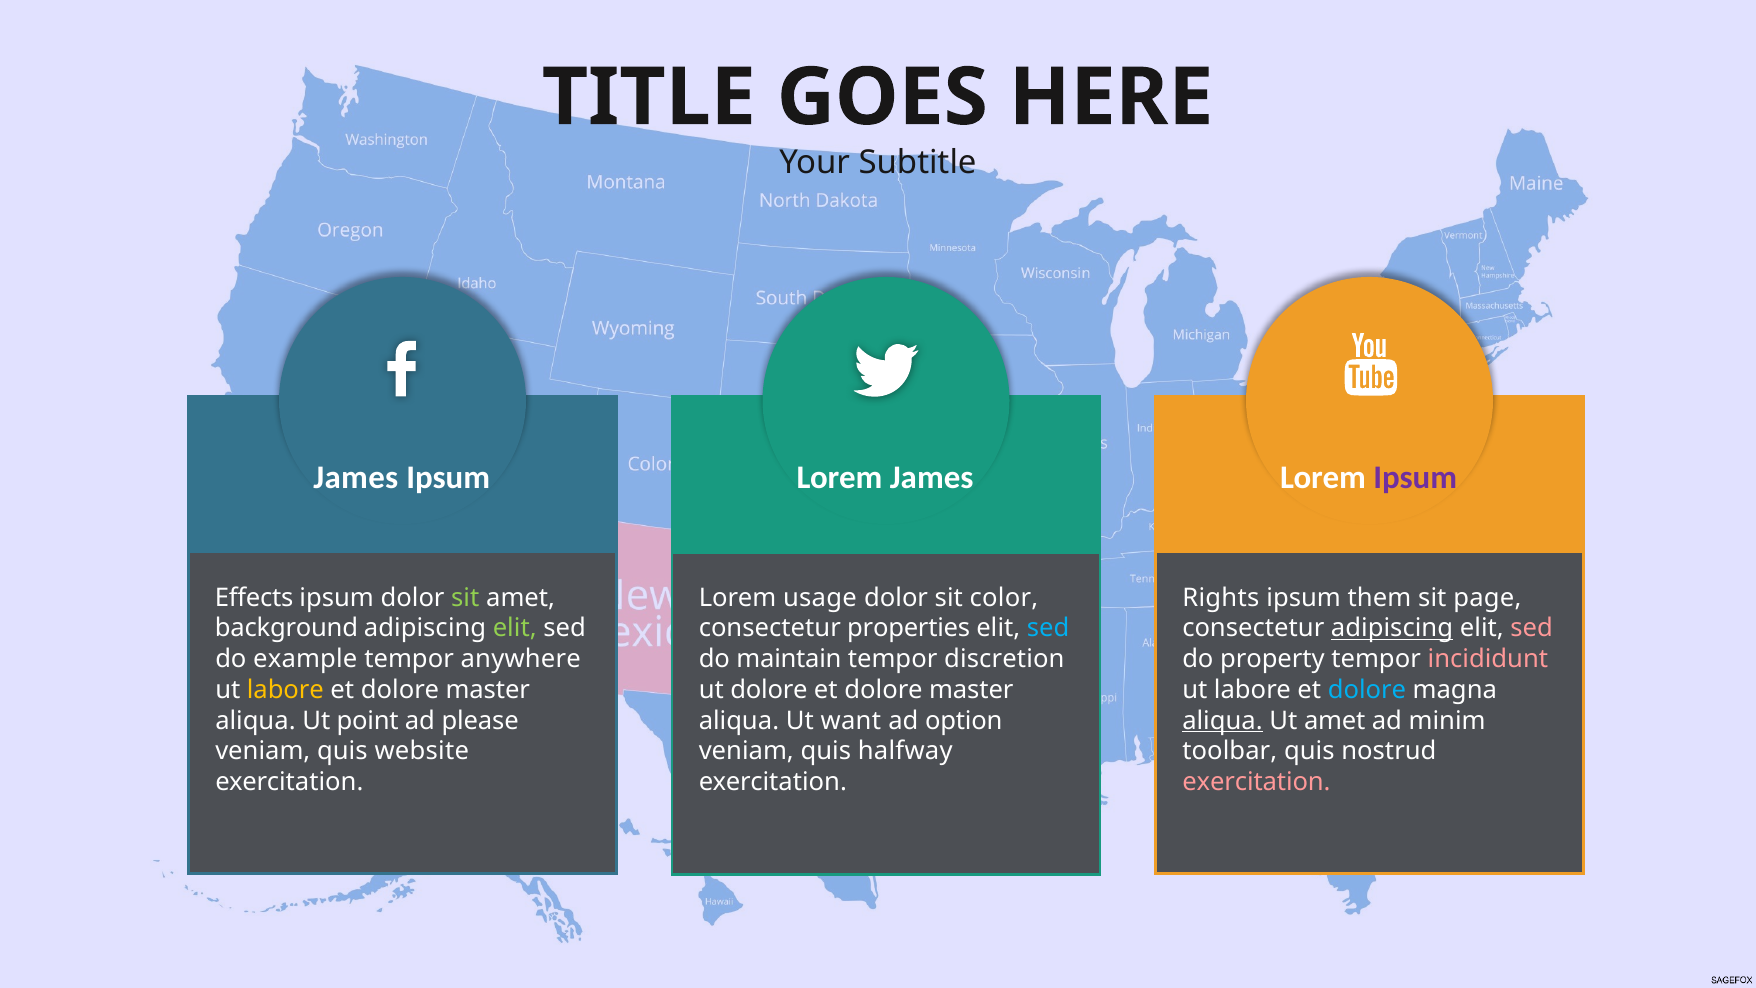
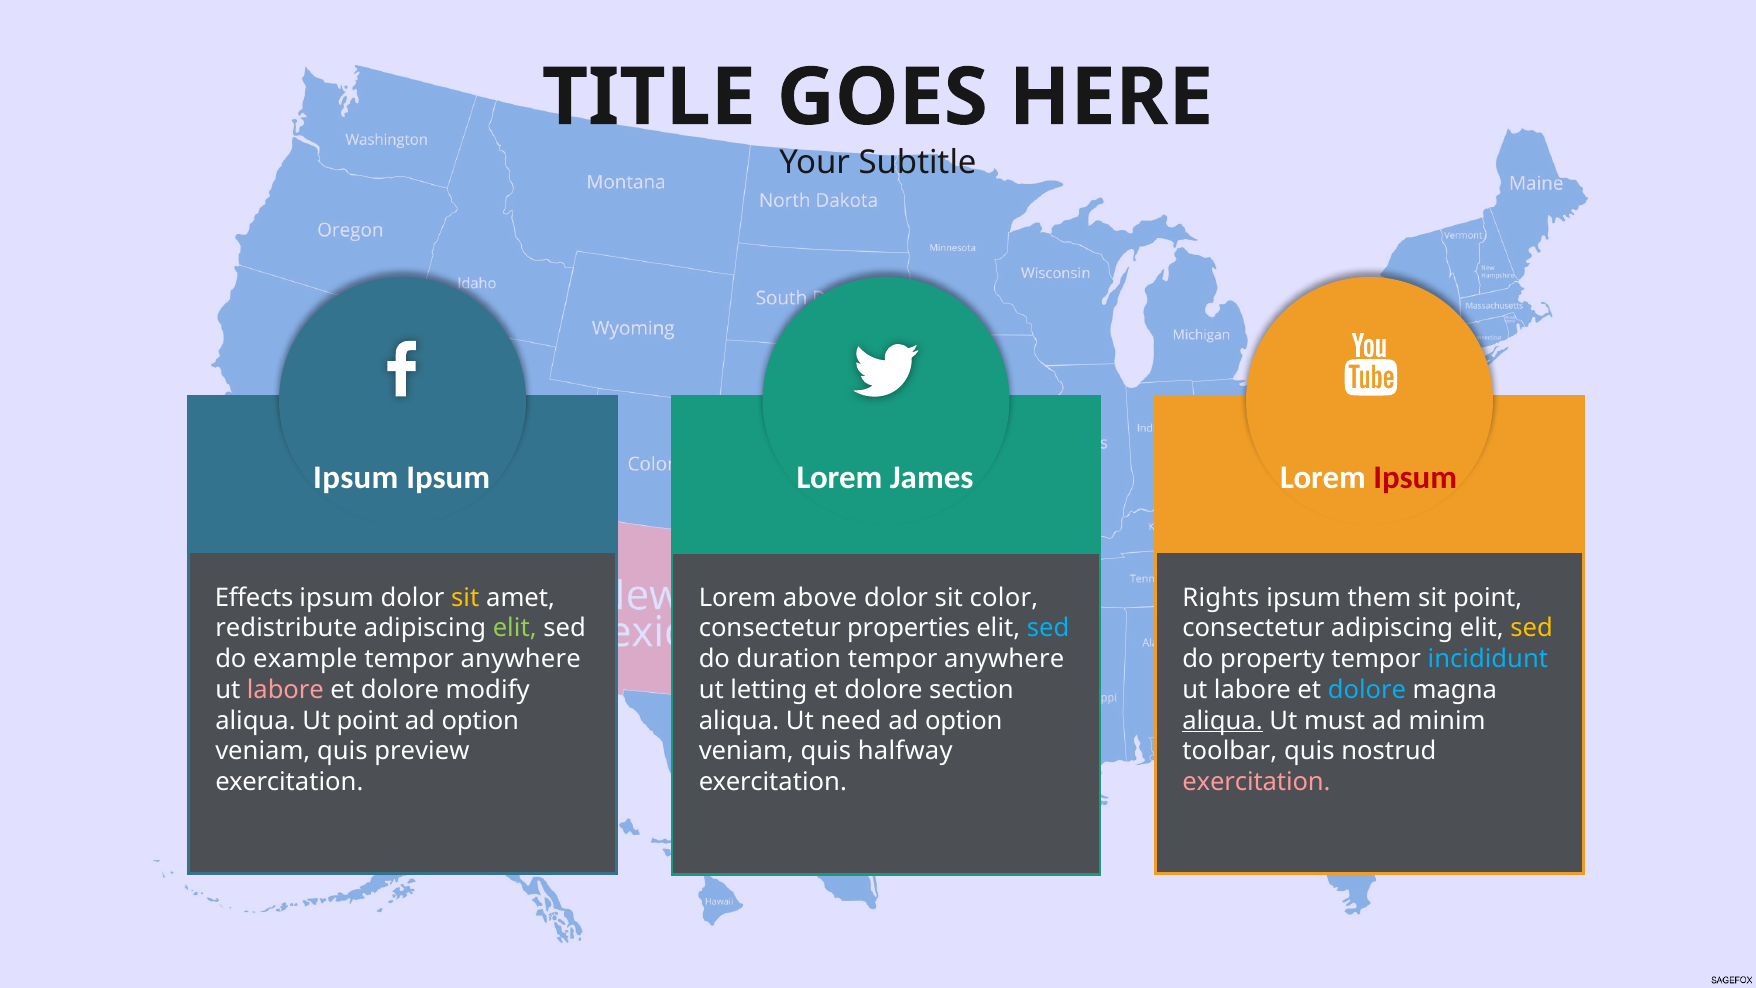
James: James -> Ipsum (356, 478)
Ipsum colour: purple -> red (1415, 478)
sit colour: light green -> yellow (465, 598)
usage: usage -> above (820, 598)
sit page: page -> point (1488, 598)
background: background -> redistribute (286, 628)
adipiscing underline: present -> none (1392, 628)
sed colour: pink -> yellow (1532, 628)
maintain: maintain -> duration (789, 659)
discretion: discretion -> anywhere (1004, 659)
incididunt colour: pink -> light blue (1488, 659)
labore colour: yellow -> pink (285, 690)
master: master -> modify (488, 690)
ut dolore: dolore -> letting (769, 690)
master: master -> section (971, 690)
please: please -> option (480, 721)
want: want -> need (851, 721)
Ut amet: amet -> must (1335, 721)
website: website -> preview (422, 751)
